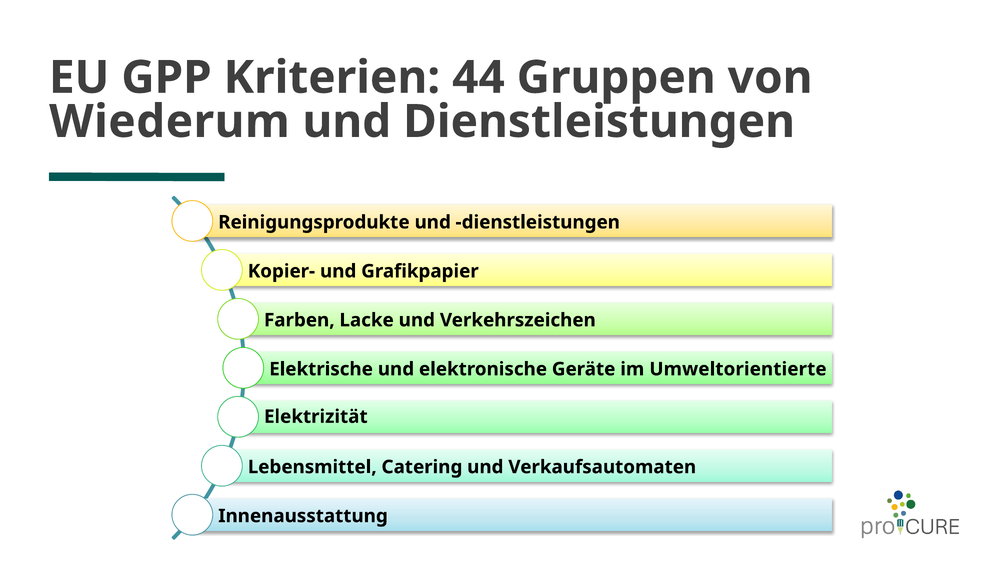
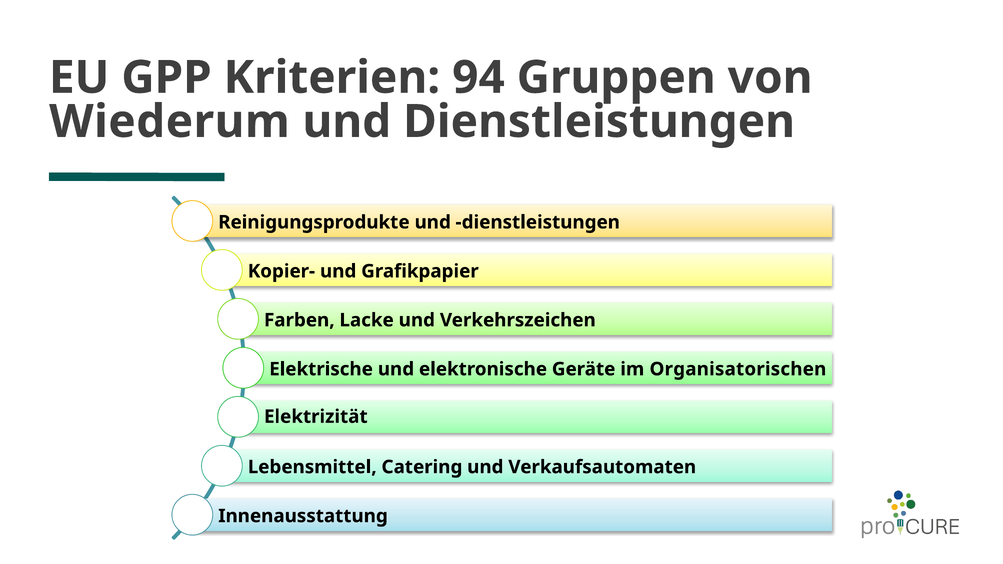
44: 44 -> 94 (478, 78)
Umweltorientierte: Umweltorientierte -> Organisatorischen (738, 369)
